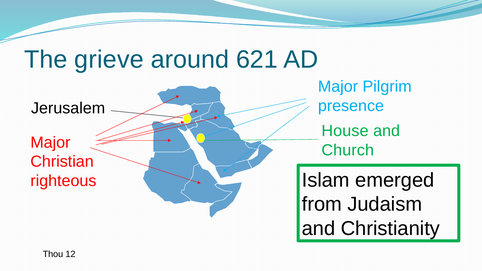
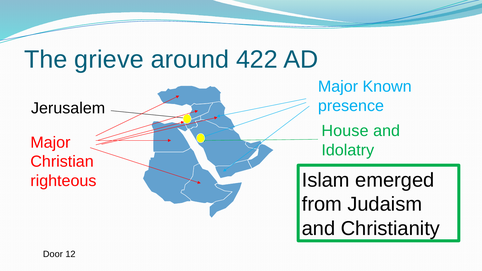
621: 621 -> 422 (257, 60)
Pilgrim: Pilgrim -> Known (387, 87)
Church: Church -> Idolatry (348, 150)
Thou: Thou -> Door (53, 254)
